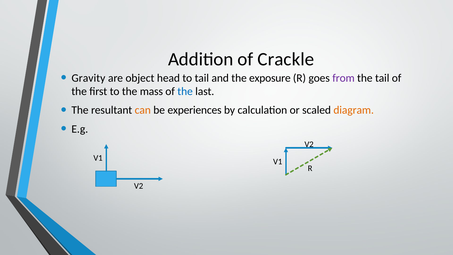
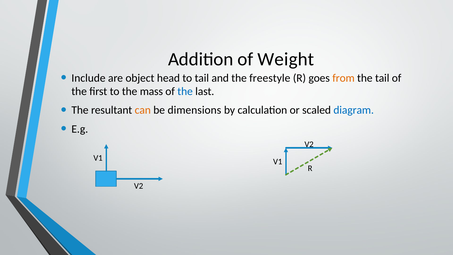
Crackle: Crackle -> Weight (286, 59)
Gravity: Gravity -> Include (88, 78)
exposure: exposure -> freestyle (270, 78)
from colour: purple -> orange (343, 78)
experiences: experiences -> dimensions (194, 110)
diagram colour: orange -> blue (354, 110)
